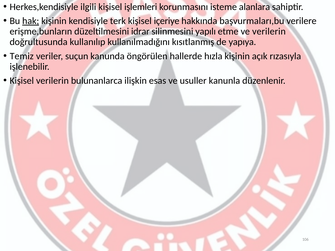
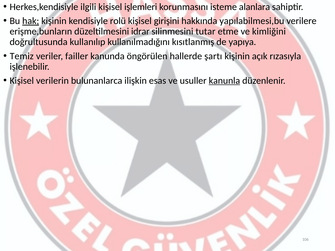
terk: terk -> rolü (118, 21)
içeriye: içeriye -> girişini (167, 21)
başvurmaları,bu: başvurmaları,bu -> yapılabilmesi,bu (252, 21)
yapılı: yapılı -> tutar (206, 31)
ve verilerin: verilerin -> kimliğini (269, 31)
suçun: suçun -> failler (77, 56)
hızla: hızla -> şartı (213, 56)
kanunla underline: none -> present (224, 81)
